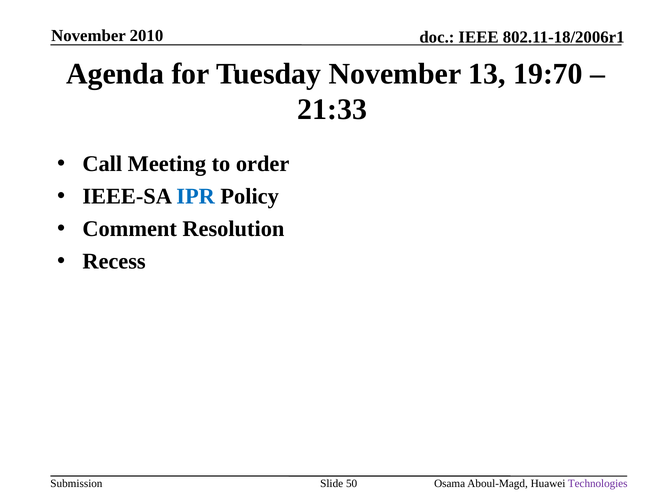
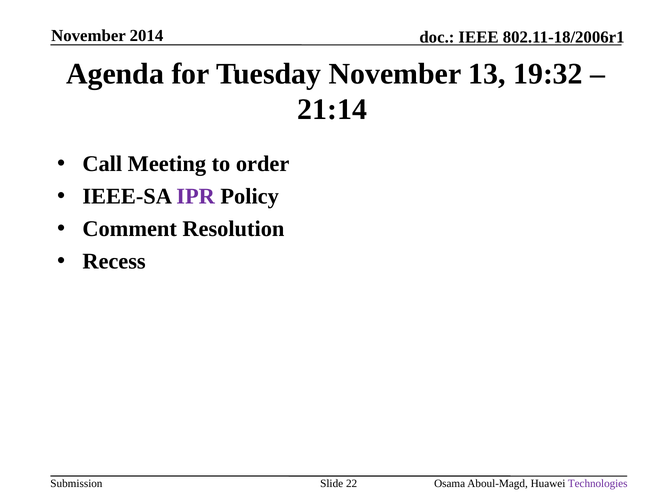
2010: 2010 -> 2014 (146, 36)
19:70: 19:70 -> 19:32 (548, 74)
21:33: 21:33 -> 21:14 (332, 110)
IPR colour: blue -> purple (196, 196)
50: 50 -> 22 (352, 483)
